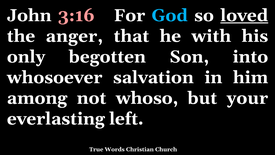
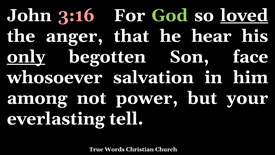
God colour: light blue -> light green (170, 15)
with: with -> hear (211, 36)
only underline: none -> present (26, 57)
into: into -> face (250, 57)
whoso: whoso -> power (147, 98)
left: left -> tell (126, 119)
